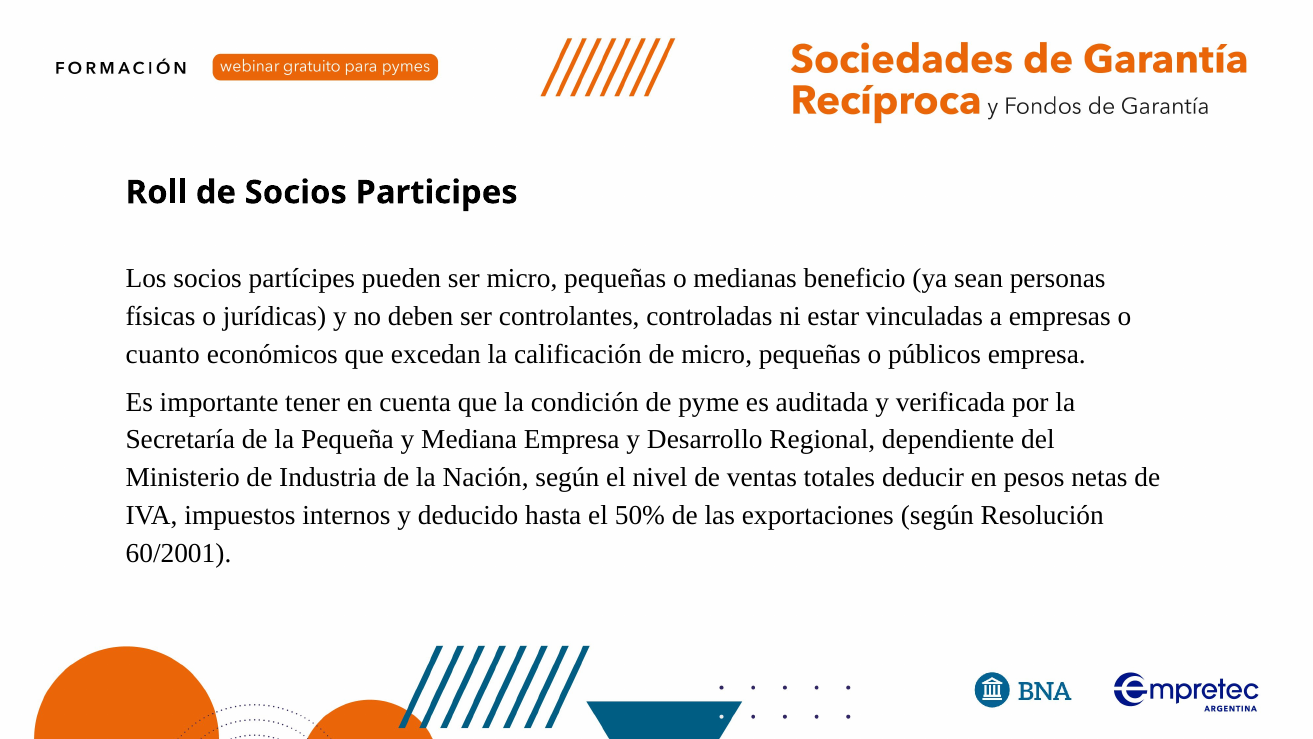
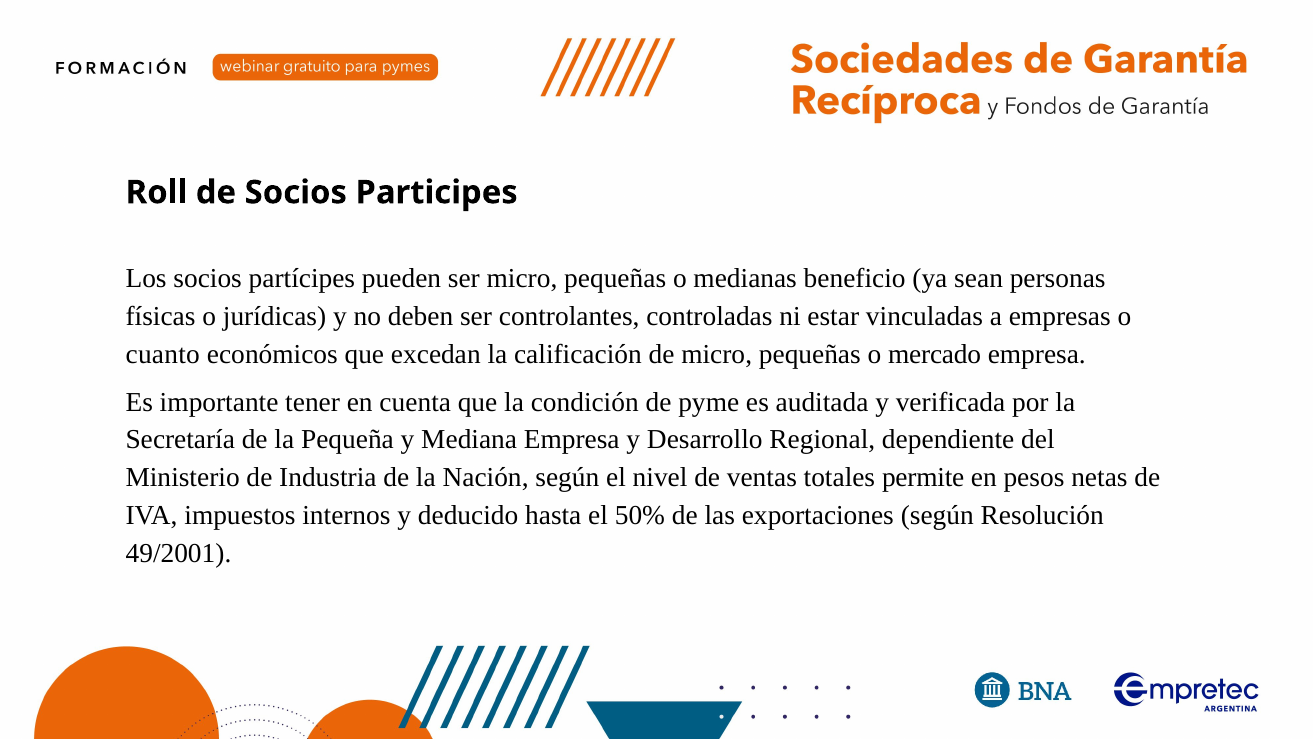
públicos: públicos -> mercado (935, 354)
deducir: deducir -> permite (923, 477)
60/2001: 60/2001 -> 49/2001 (178, 553)
